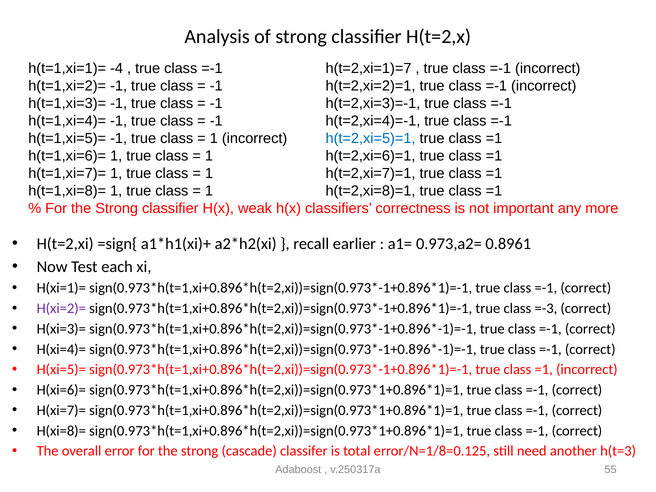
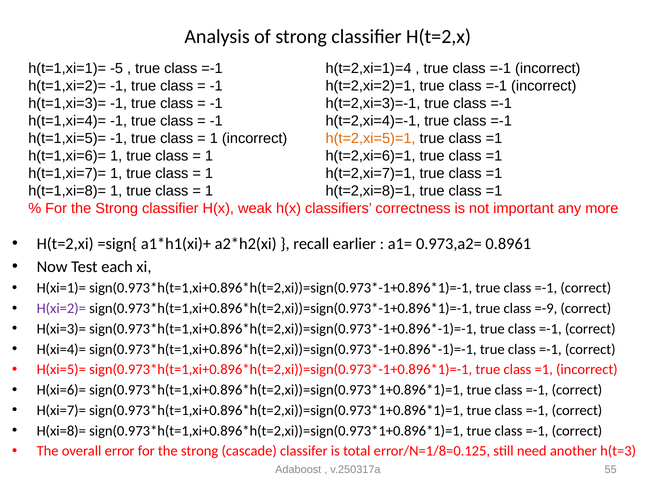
-4: -4 -> -5 (117, 69)
h(t=2,xi=1)=7: h(t=2,xi=1)=7 -> h(t=2,xi=1)=4 (369, 69)
h(t=2,xi=5)=1 colour: blue -> orange (371, 139)
=-3: =-3 -> =-9 (546, 309)
